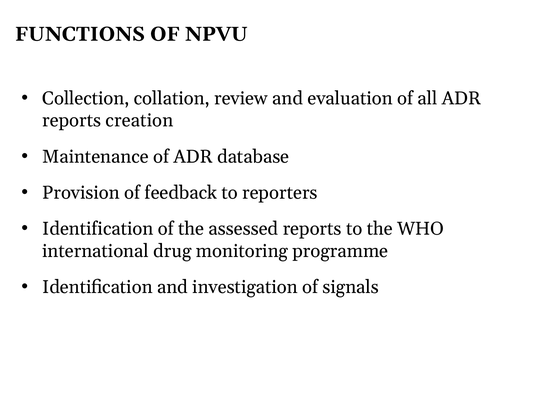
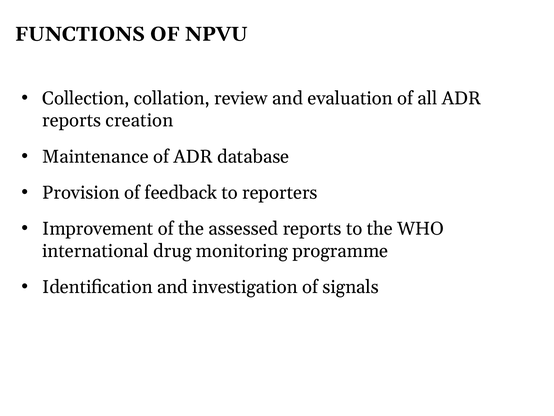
Identification: Identification -> Improvement (98, 228)
